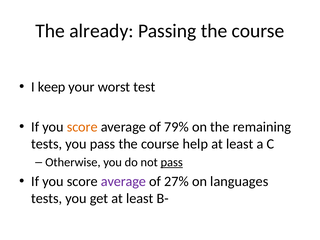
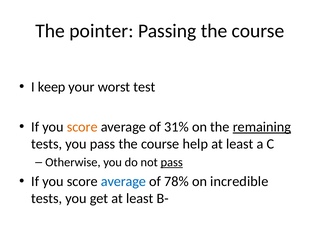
already: already -> pointer (101, 31)
79%: 79% -> 31% (176, 127)
remaining underline: none -> present (262, 127)
average colour: purple -> blue (123, 181)
27%: 27% -> 78% (176, 181)
languages: languages -> incredible (239, 181)
